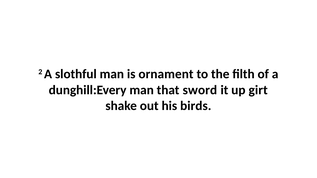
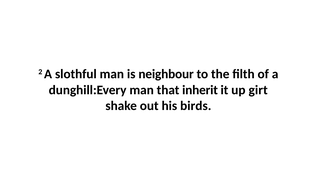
ornament: ornament -> neighbour (166, 74)
sword: sword -> inherit (200, 90)
